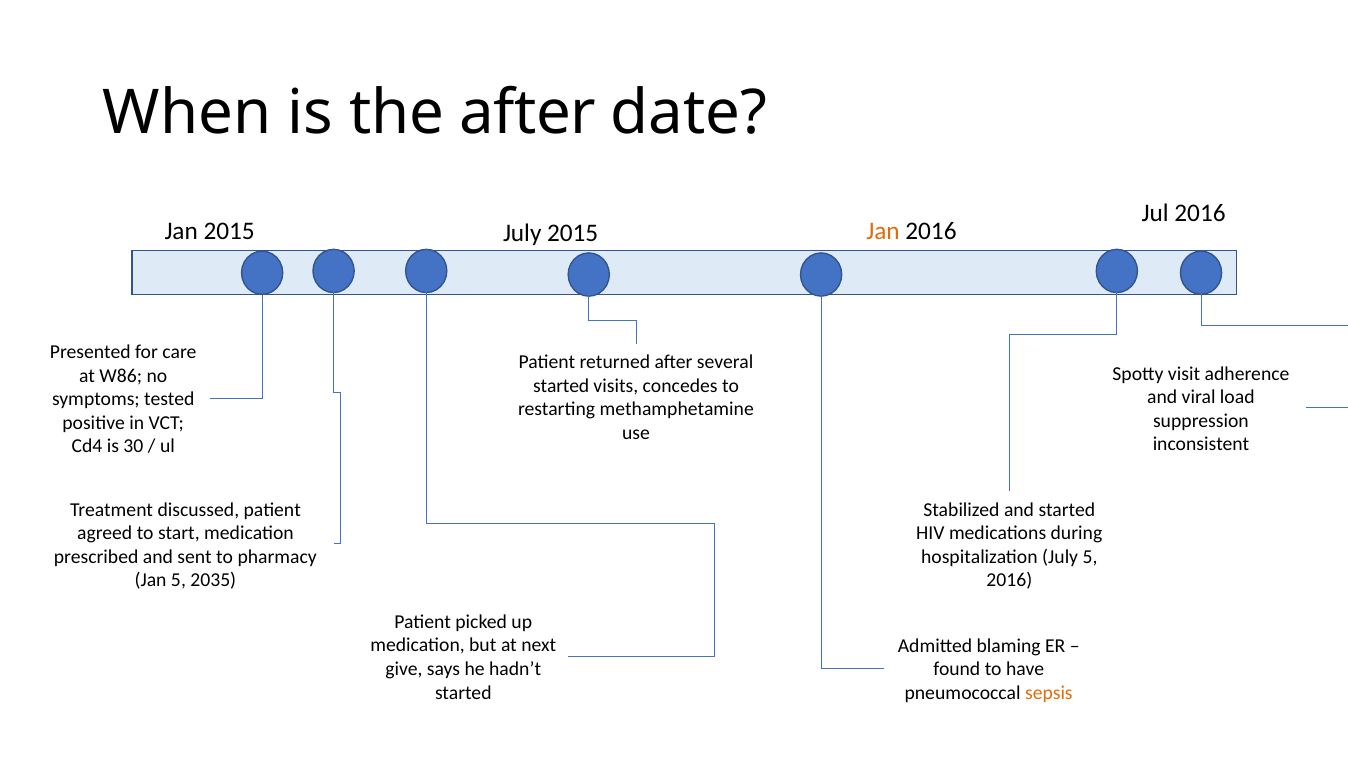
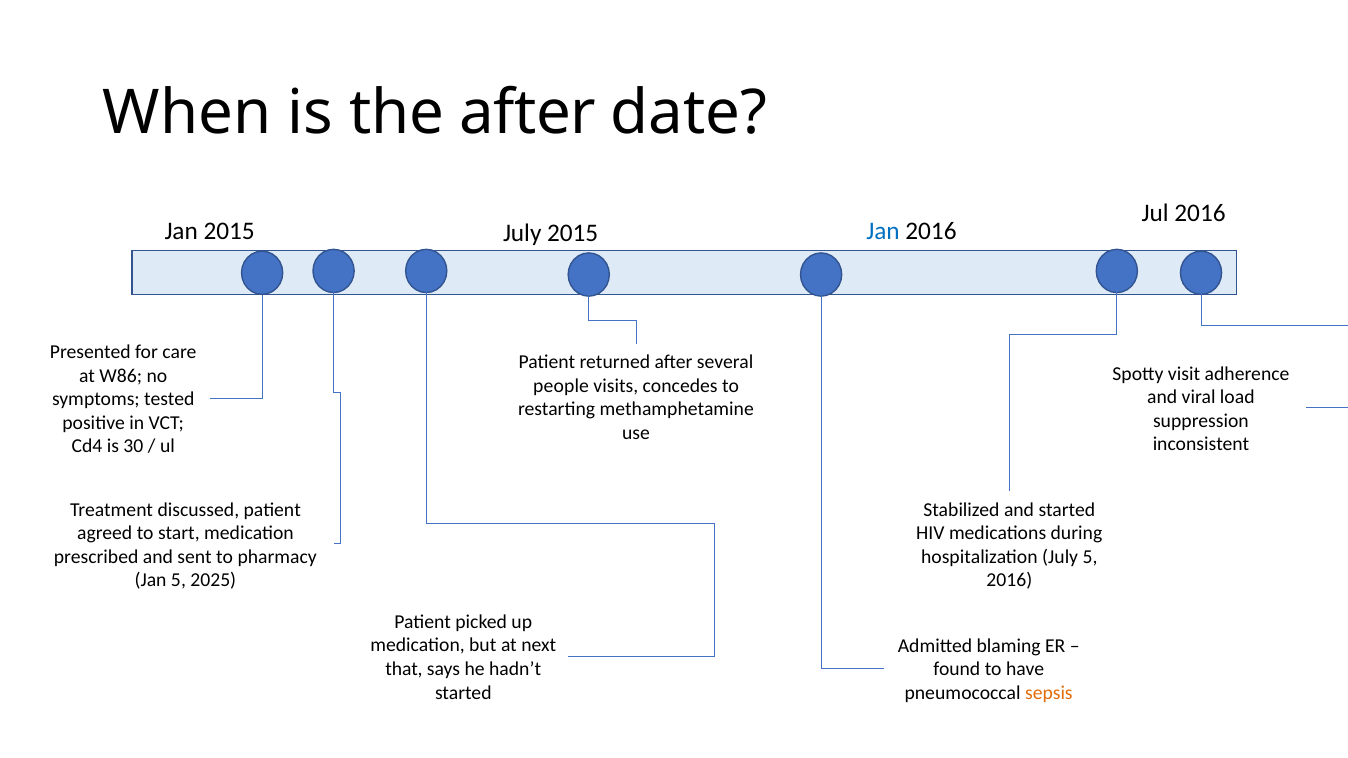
Jan colour: orange -> blue (883, 232)
started: started -> people (561, 386)
2035: 2035 -> 2025 (213, 581)
give: give -> that (404, 669)
